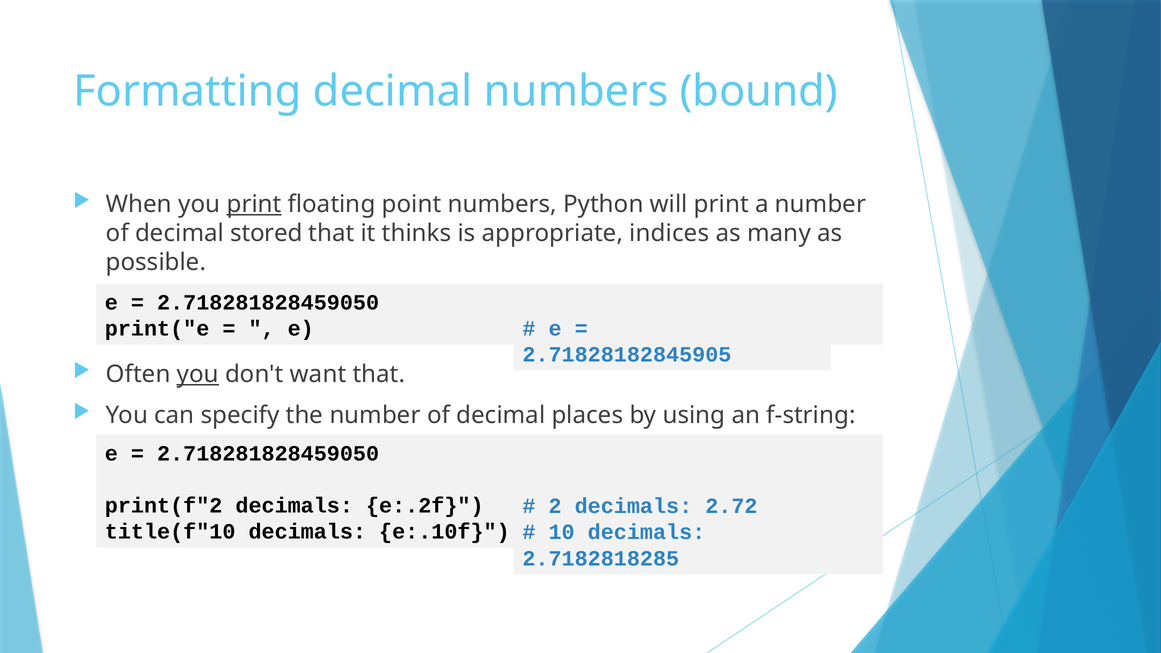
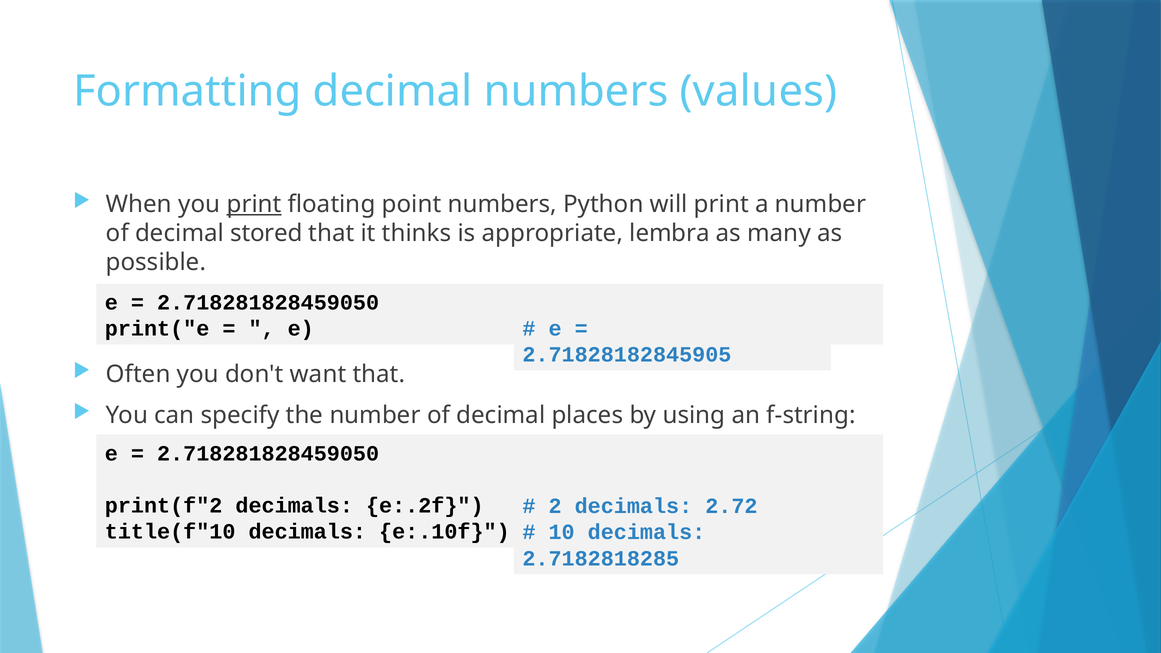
bound: bound -> values (759, 92)
indices: indices -> lembra (670, 233)
you underline: present -> none (198, 374)
